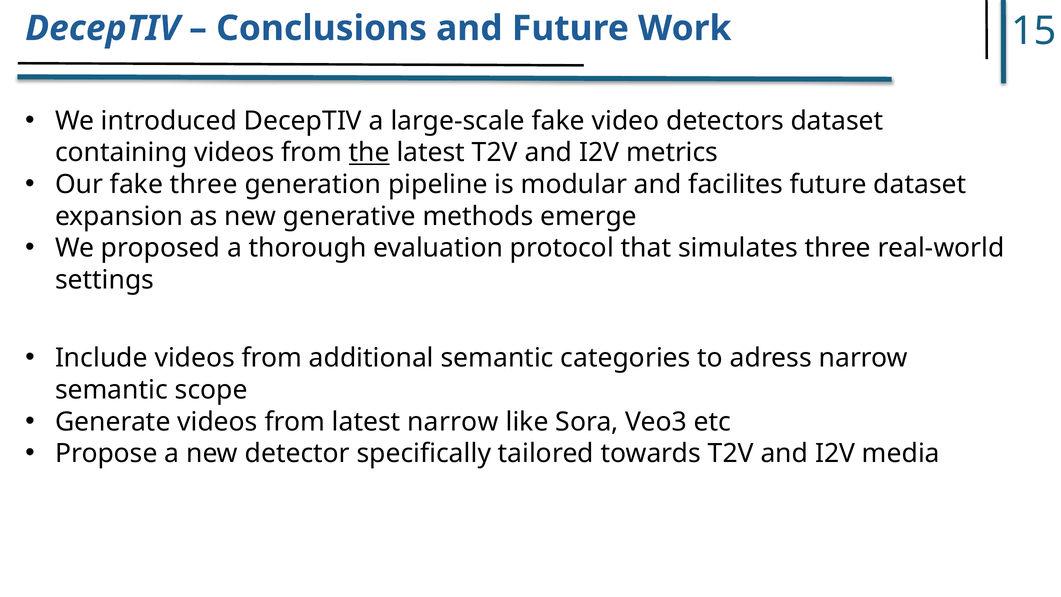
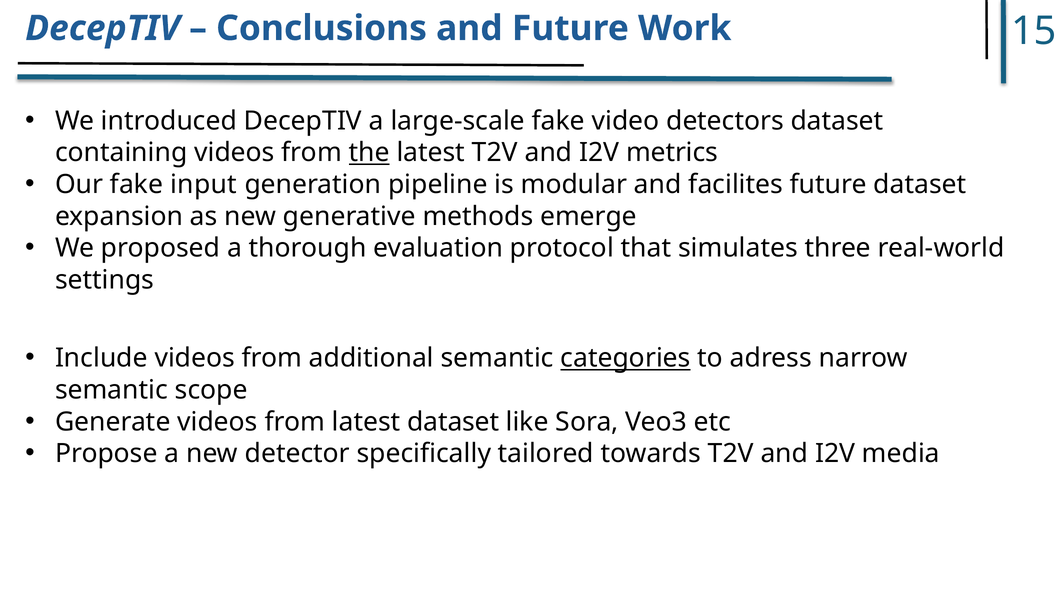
fake three: three -> input (204, 184)
categories underline: none -> present (626, 358)
latest narrow: narrow -> dataset (453, 422)
